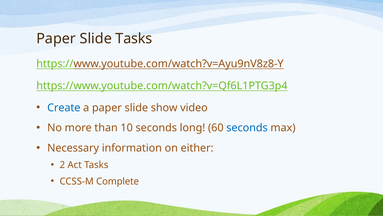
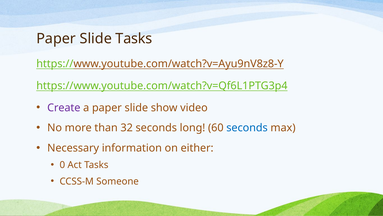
Create colour: blue -> purple (64, 107)
10: 10 -> 32 (127, 128)
2: 2 -> 0 (62, 165)
Complete: Complete -> Someone (118, 181)
